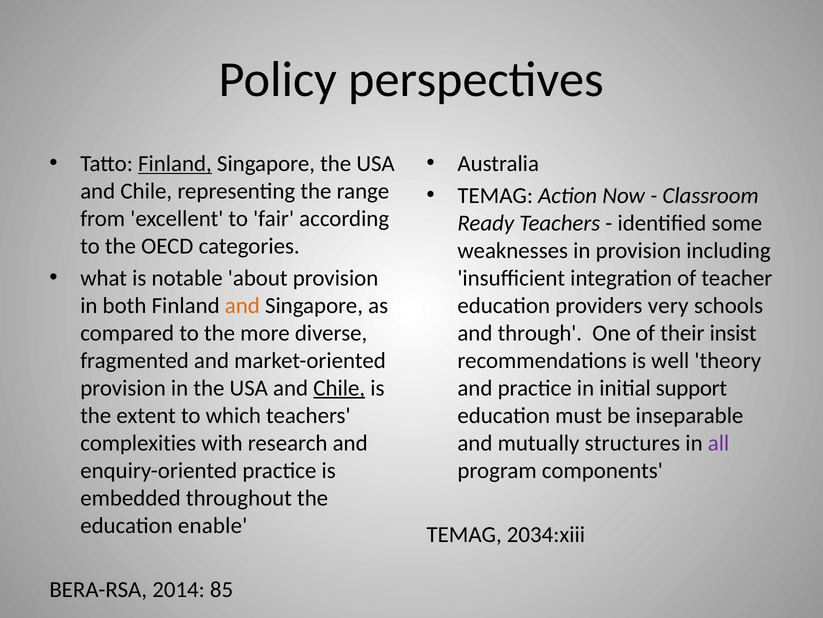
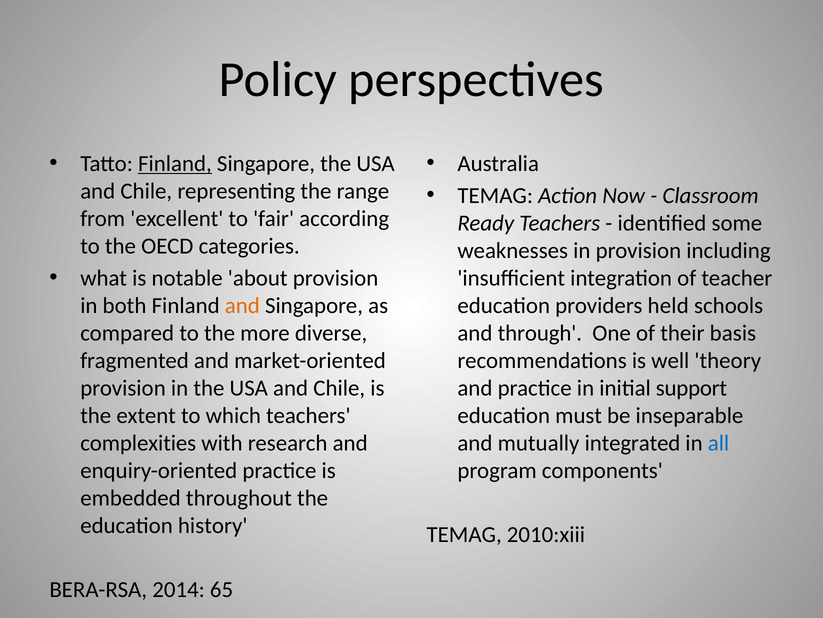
very: very -> held (668, 305)
insist: insist -> basis (733, 333)
Chile underline: present -> none (339, 388)
structures: structures -> integrated (633, 442)
all colour: purple -> blue (719, 442)
enable: enable -> history (213, 525)
2034:xiii: 2034:xiii -> 2010:xiii (546, 534)
85: 85 -> 65 (222, 589)
